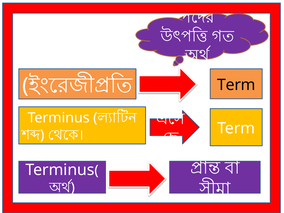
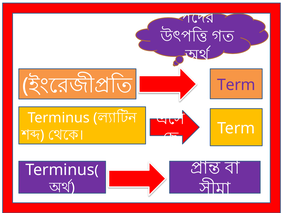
Term colour: black -> purple (236, 85)
